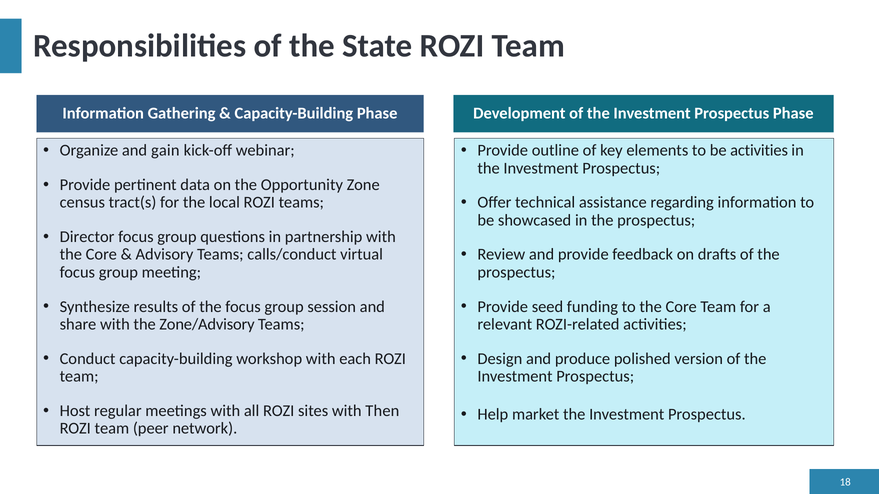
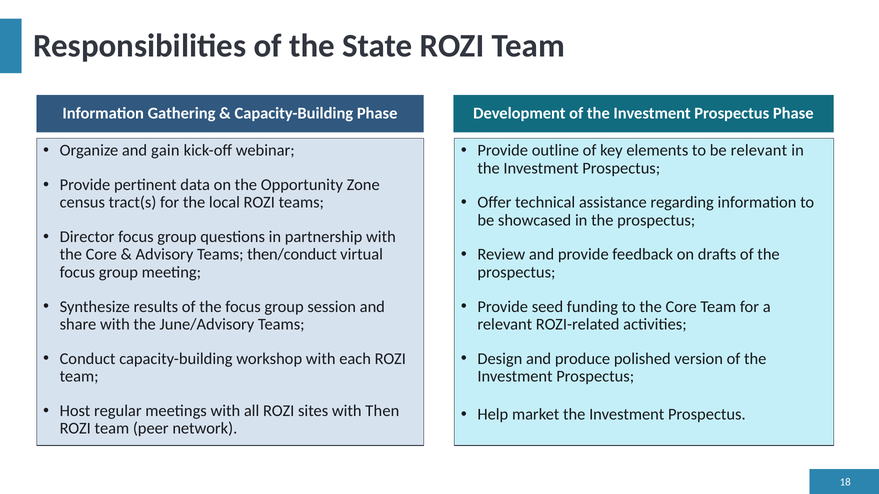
be activities: activities -> relevant (759, 151)
calls/conduct: calls/conduct -> then/conduct (292, 255)
Zone/Advisory: Zone/Advisory -> June/Advisory (207, 325)
